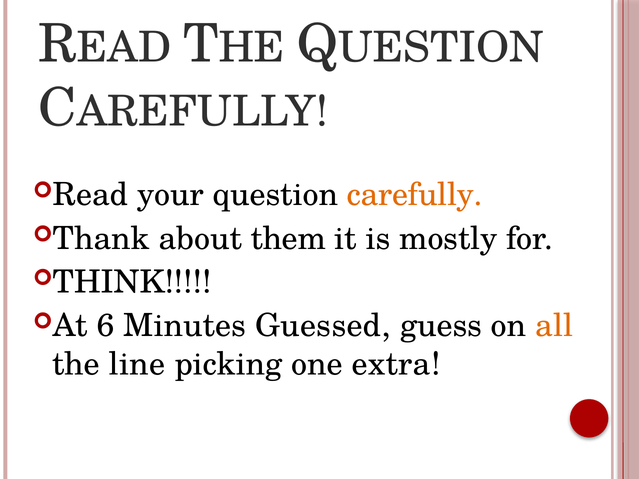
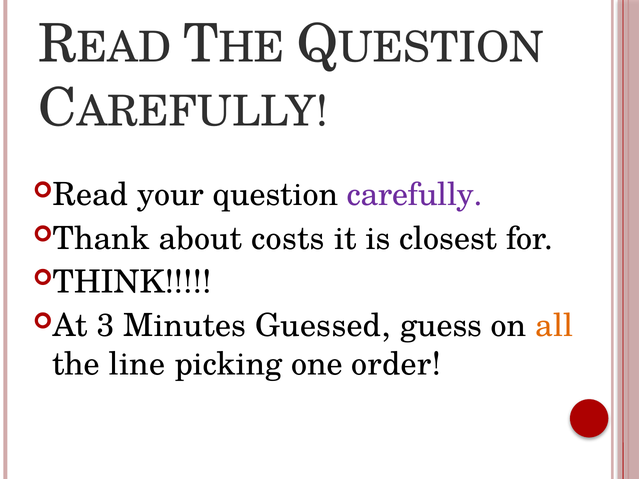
carefully colour: orange -> purple (415, 195)
them: them -> costs (288, 239)
mostly: mostly -> closest (448, 239)
6: 6 -> 3 (106, 326)
extra: extra -> order (396, 364)
